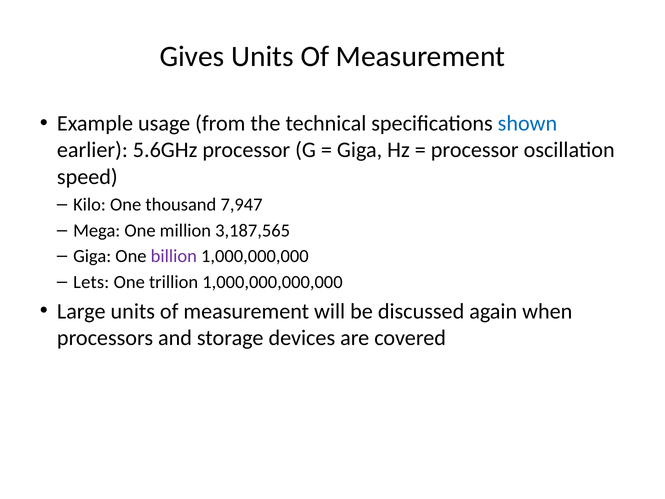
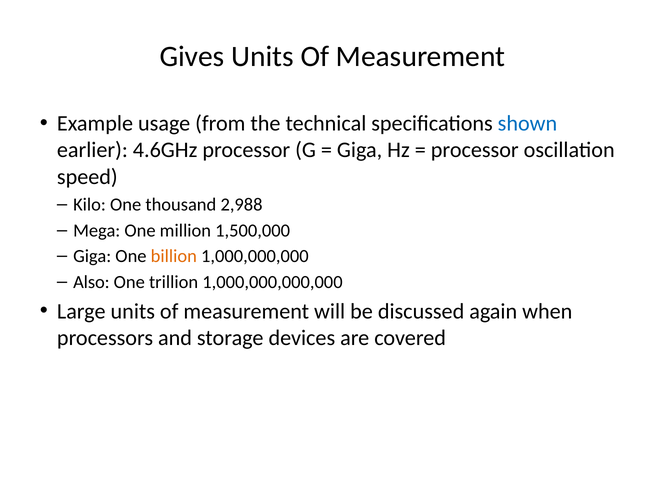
5.6GHz: 5.6GHz -> 4.6GHz (165, 150)
7,947: 7,947 -> 2,988 (242, 205)
3,187,565: 3,187,565 -> 1,500,000 (253, 230)
billion colour: purple -> orange (174, 256)
Lets: Lets -> Also (91, 282)
